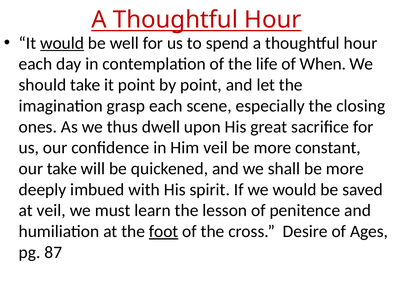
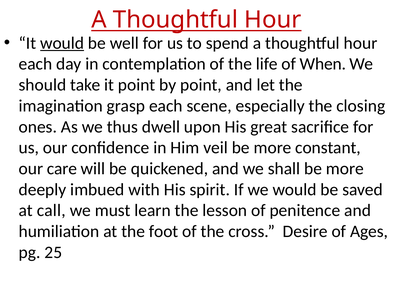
our take: take -> care (62, 169)
at veil: veil -> call (51, 211)
foot underline: present -> none (164, 232)
87: 87 -> 25 (53, 253)
